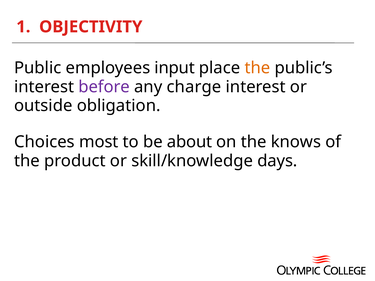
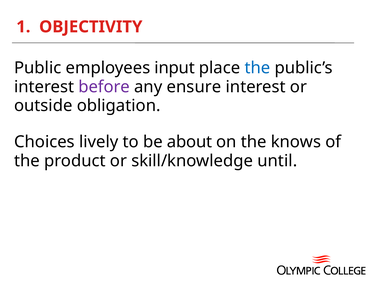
the colour: orange -> blue (257, 68)
charge: charge -> ensure (194, 87)
most: most -> lively (99, 142)
days: days -> until (277, 161)
